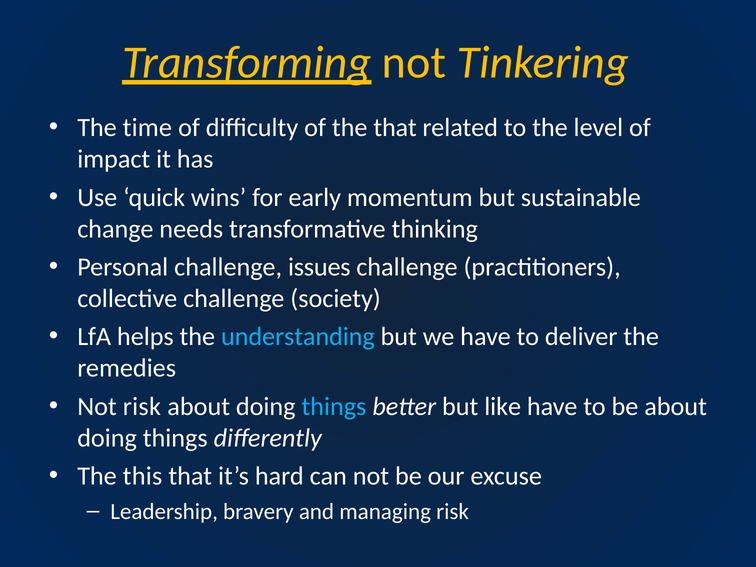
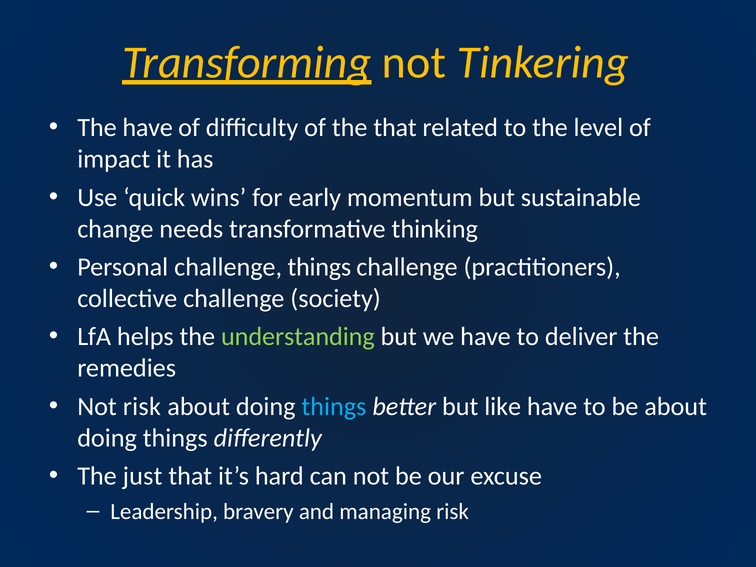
The time: time -> have (148, 128)
challenge issues: issues -> things (319, 267)
understanding colour: light blue -> light green (298, 337)
this: this -> just (143, 476)
